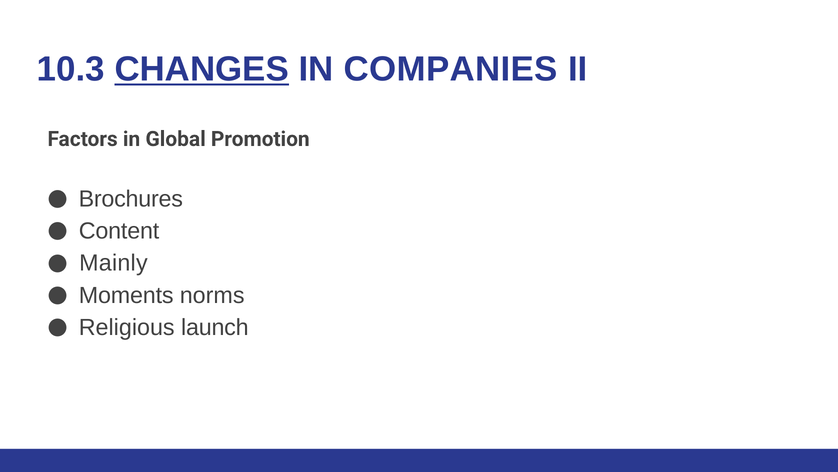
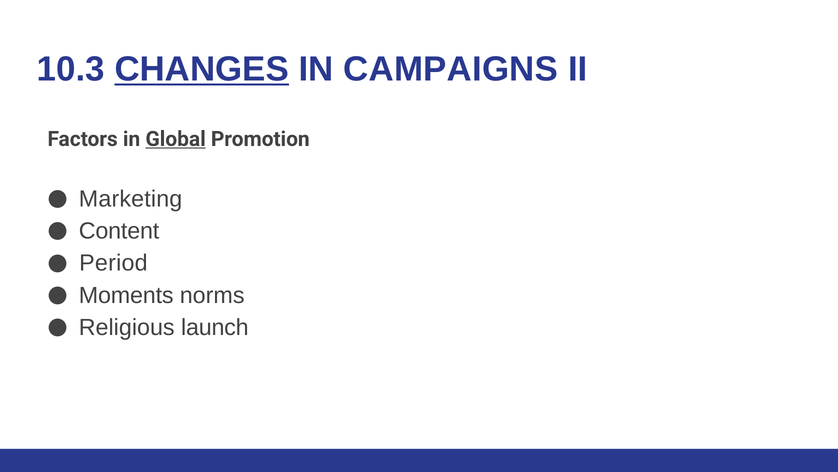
COMPANIES: COMPANIES -> CAMPAIGNS (451, 69)
Global underline: none -> present (176, 139)
Brochures: Brochures -> Marketing (131, 199)
Mainly: Mainly -> Period (113, 263)
